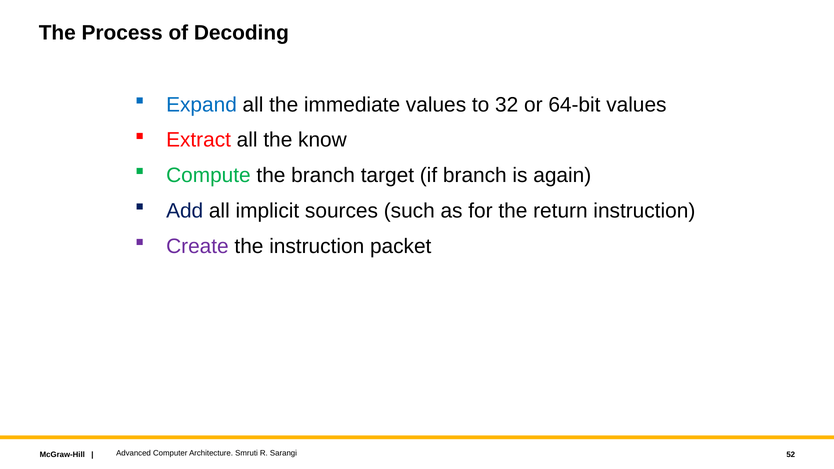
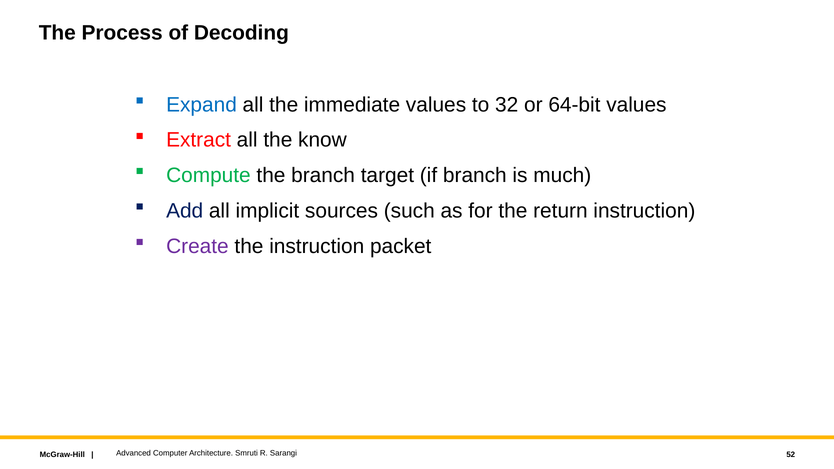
again: again -> much (562, 176)
